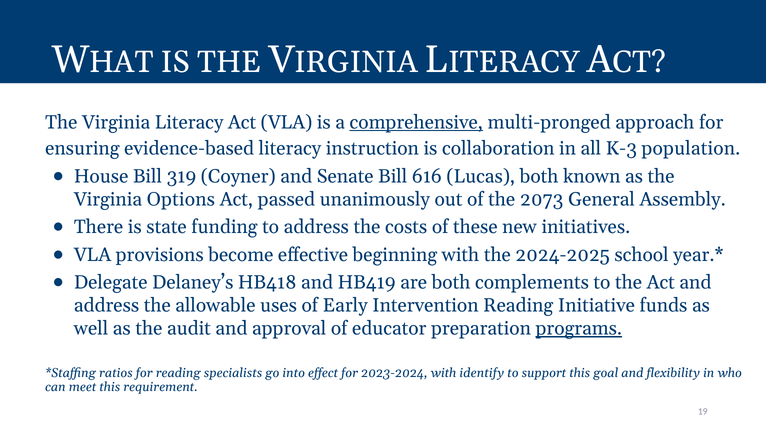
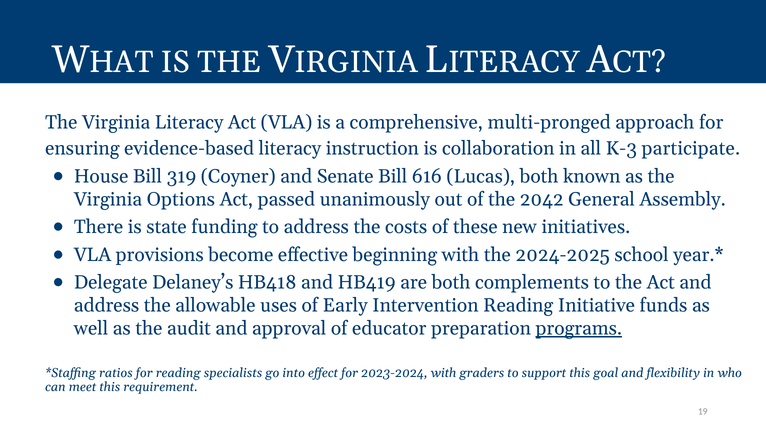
comprehensive underline: present -> none (416, 122)
population: population -> participate (691, 148)
2073: 2073 -> 2042 (542, 199)
identify: identify -> graders (482, 373)
